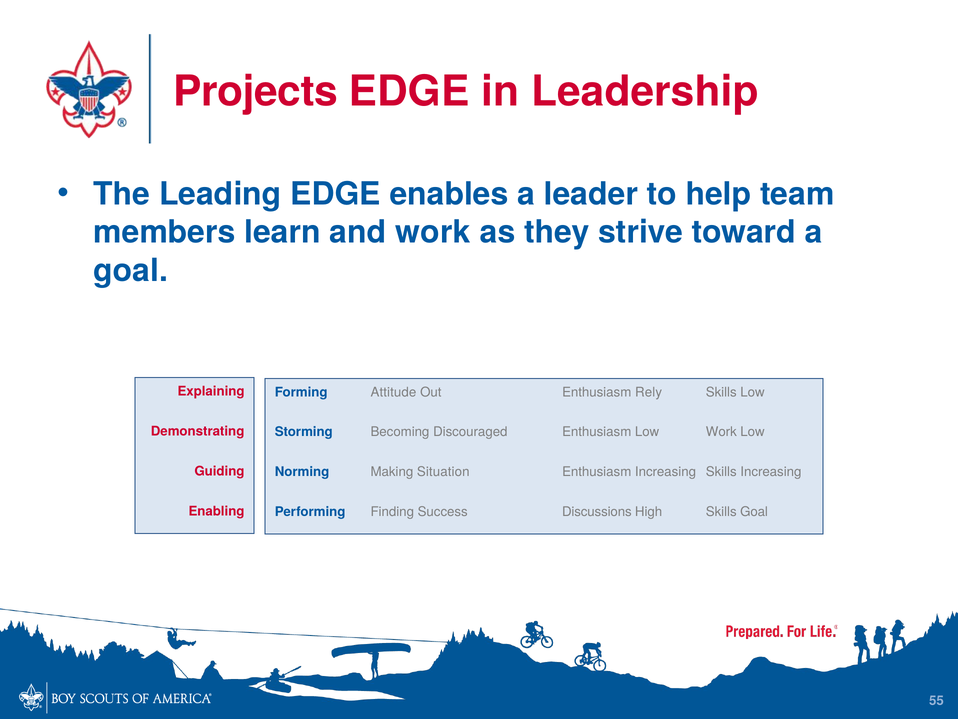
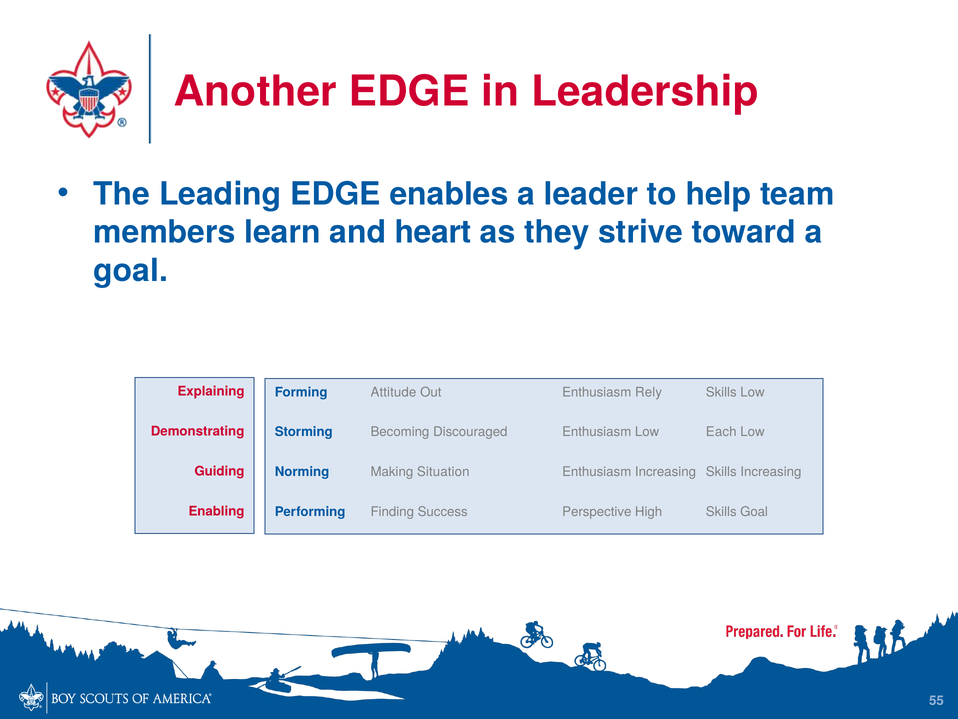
Projects: Projects -> Another (255, 92)
and work: work -> heart (433, 232)
Low Work: Work -> Each (721, 432)
Discussions: Discussions -> Perspective (597, 512)
